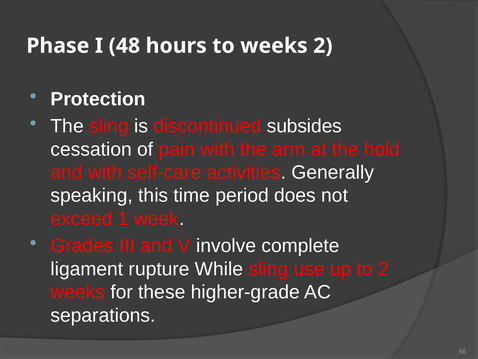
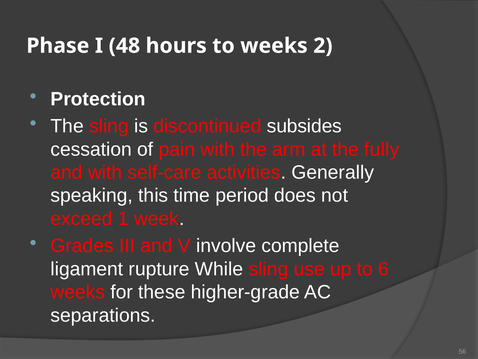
hold: hold -> fully (382, 149)
to 2: 2 -> 6 (384, 269)
